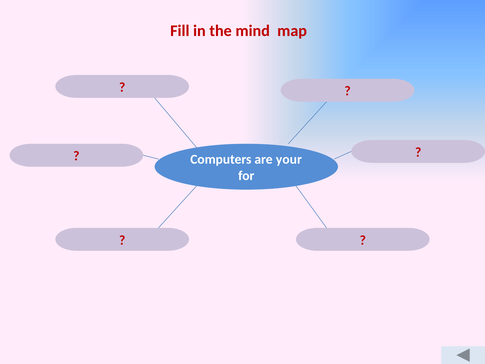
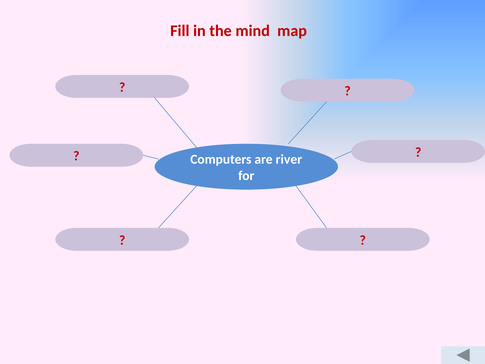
your: your -> river (289, 159)
